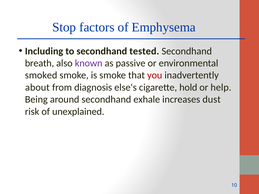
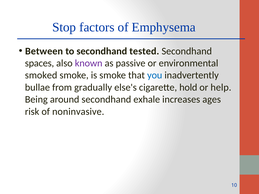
Including: Including -> Between (44, 51)
breath: breath -> spaces (39, 63)
you colour: red -> blue (155, 75)
about: about -> bullae (37, 87)
diagnosis: diagnosis -> gradually (93, 87)
dust: dust -> ages (212, 100)
unexplained: unexplained -> noninvasive (78, 112)
